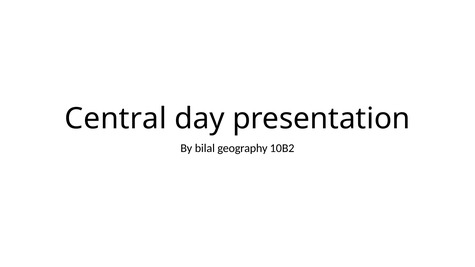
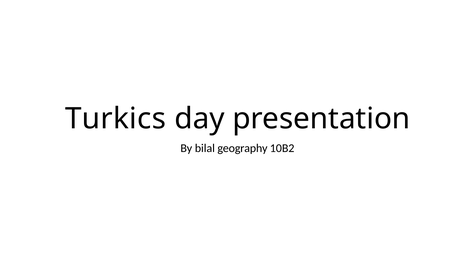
Central: Central -> Turkics (116, 119)
